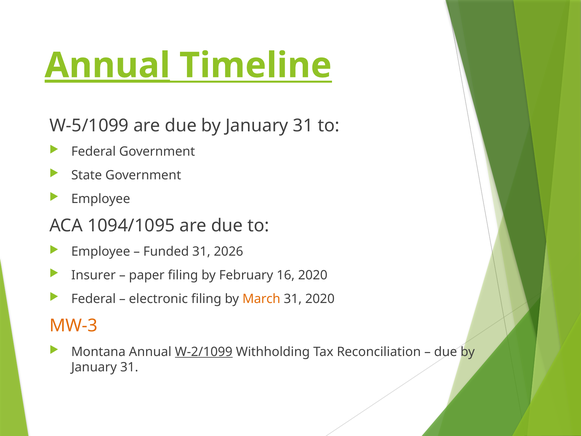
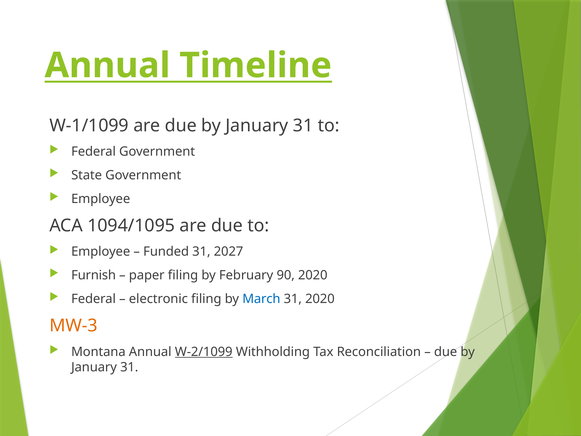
Annual underline: present -> none (107, 65)
W-5/1099: W-5/1099 -> W-1/1099 (89, 125)
2026: 2026 -> 2027 (229, 252)
Insurer: Insurer -> Furnish (94, 275)
16: 16 -> 90 (286, 275)
March colour: orange -> blue (261, 299)
